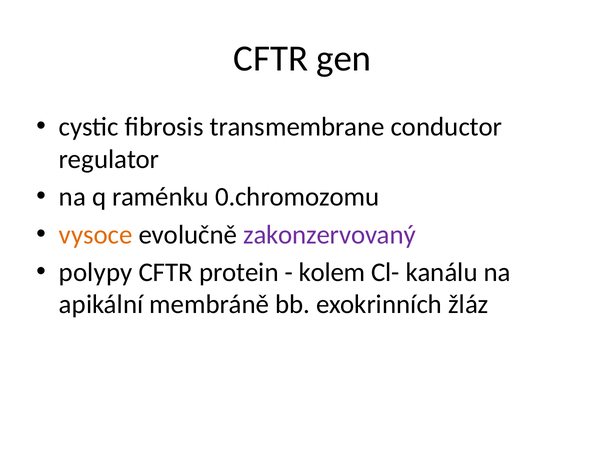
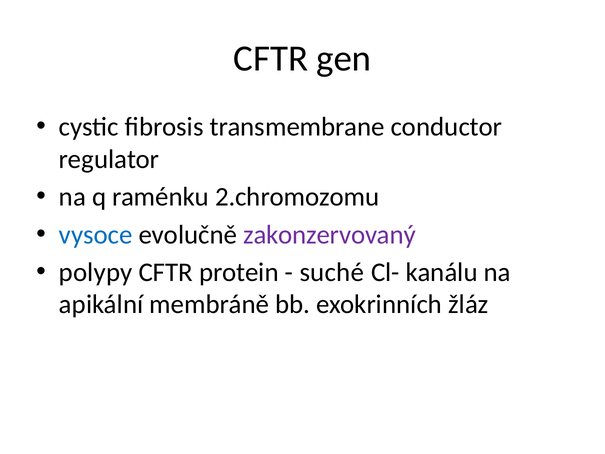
0.chromozomu: 0.chromozomu -> 2.chromozomu (297, 197)
vysoce colour: orange -> blue (96, 235)
kolem: kolem -> suché (332, 272)
